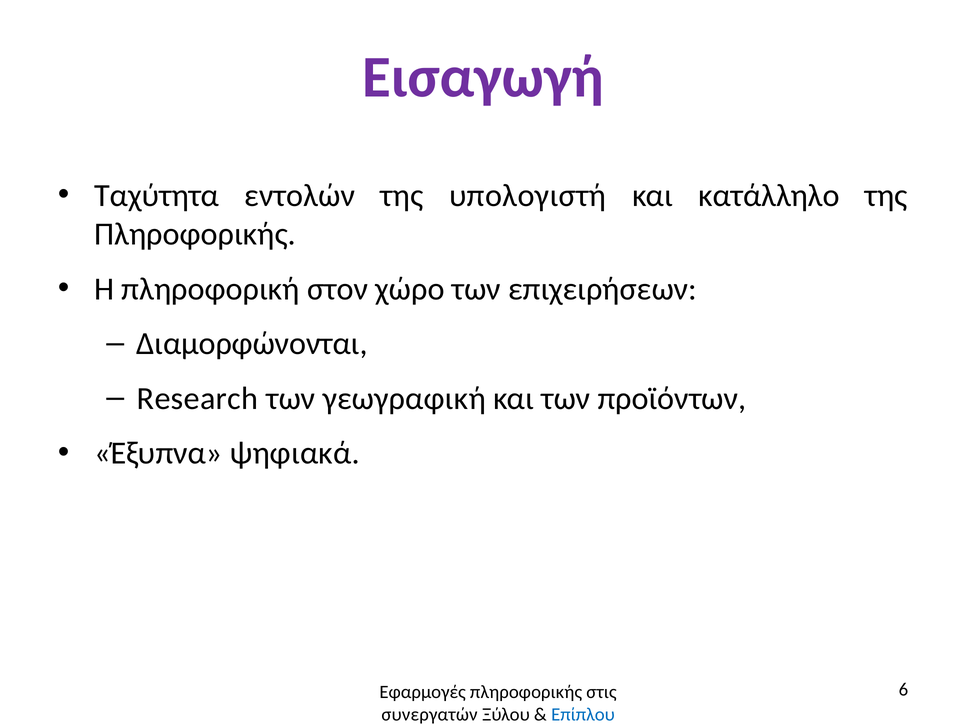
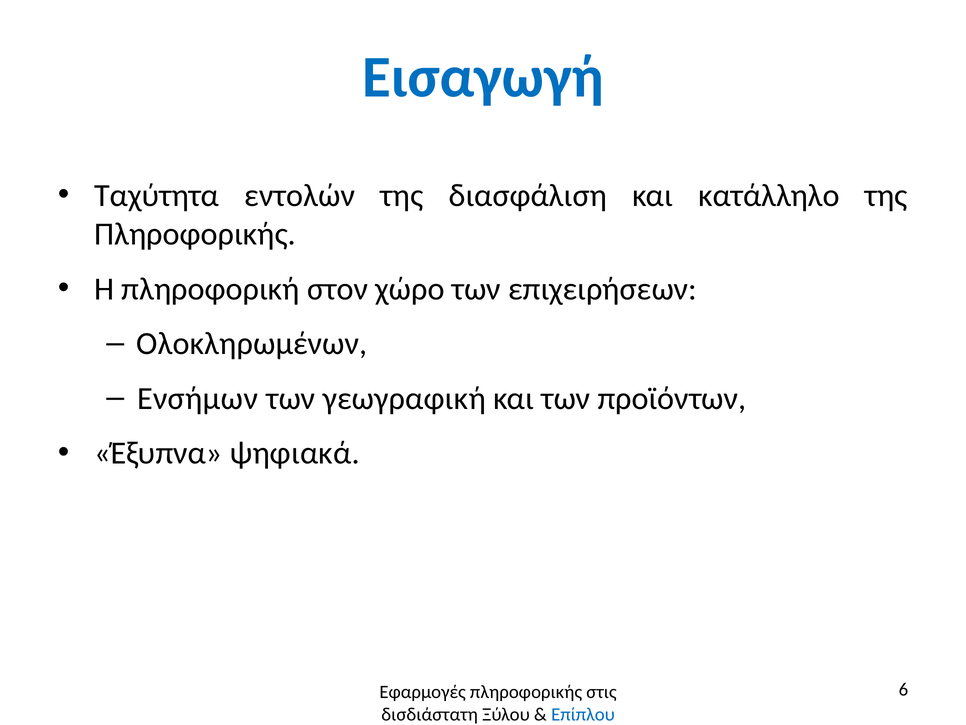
Εισαγωγή colour: purple -> blue (483, 77)
υπολογιστή: υπολογιστή -> διασφάλιση (528, 195)
Διαμορφώνονται: Διαμορφώνονται -> Ολοκληρωμένων (252, 344)
Research: Research -> Ενσήμων (198, 398)
συνεργατών: συνεργατών -> δισδιάστατη (430, 714)
